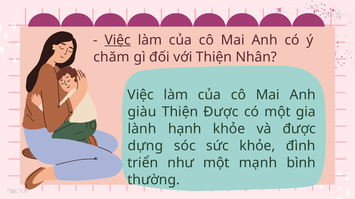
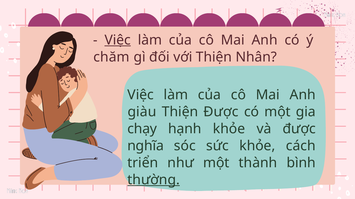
lành: lành -> chạy (142, 129)
dựng: dựng -> nghĩa (146, 146)
đình: đình -> cách (301, 146)
mạnh: mạnh -> thành (258, 163)
thường underline: none -> present (154, 180)
